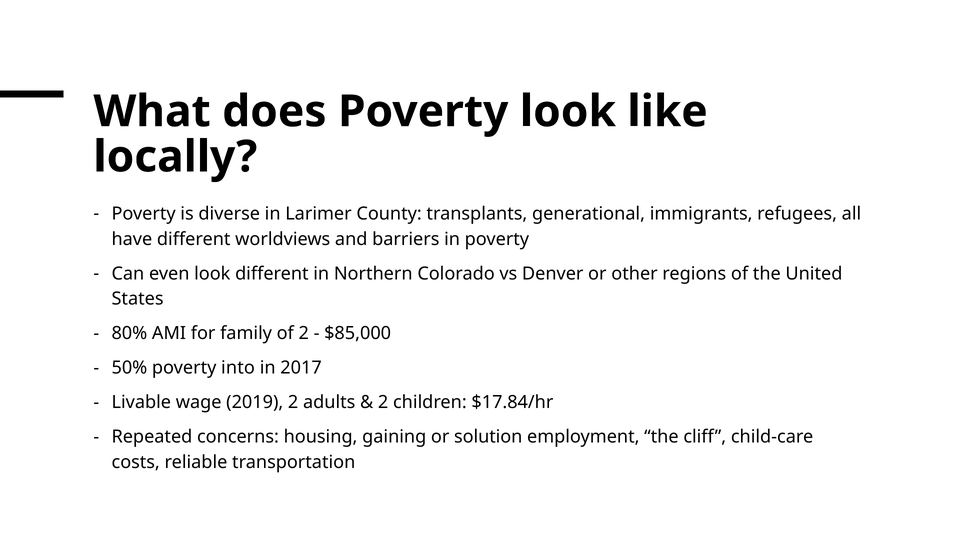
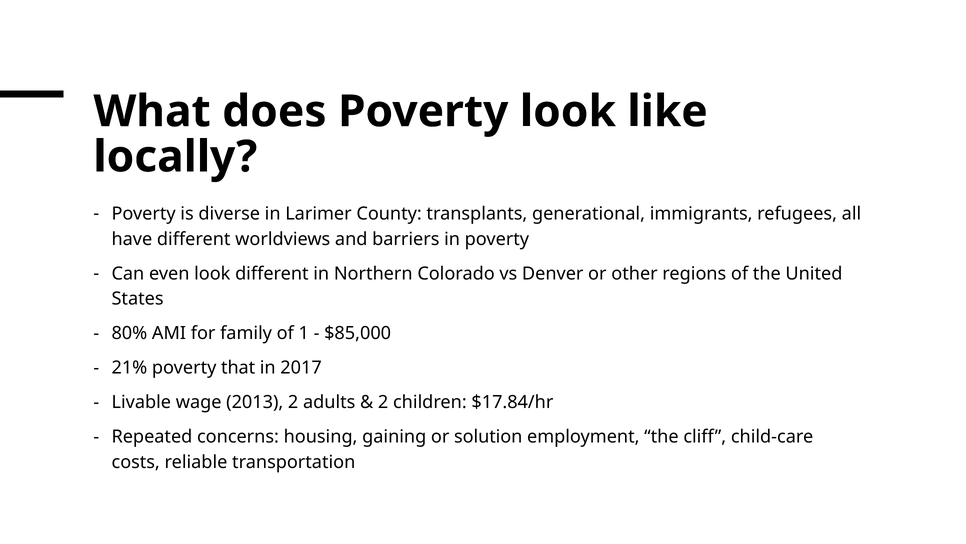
of 2: 2 -> 1 (304, 333)
50%: 50% -> 21% (129, 368)
into: into -> that (238, 368)
2019: 2019 -> 2013 (255, 402)
